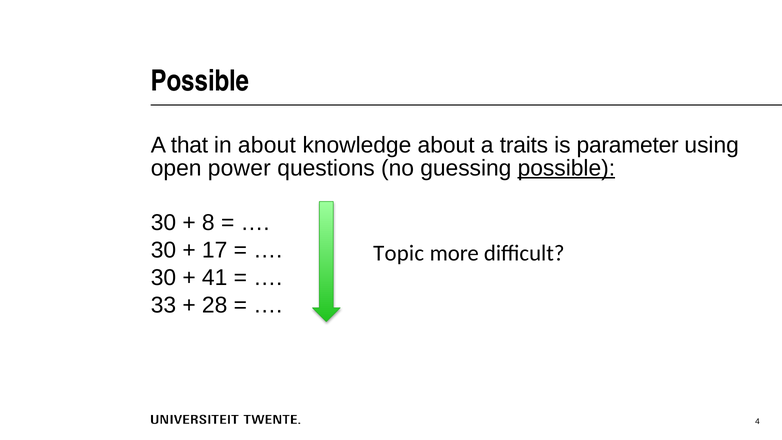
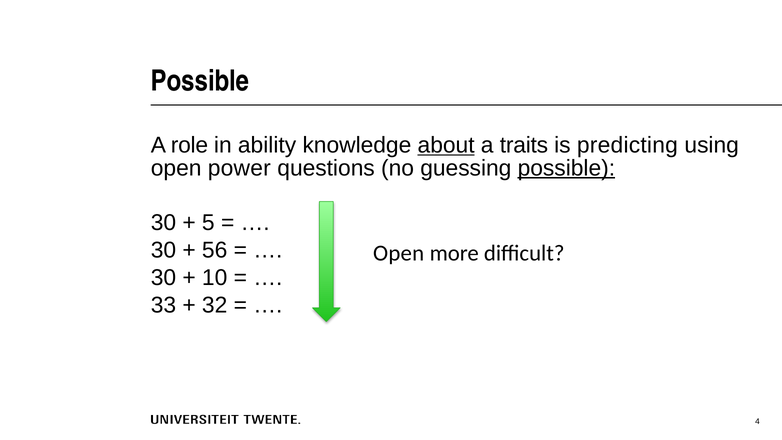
that: that -> role (189, 145)
in about: about -> ability (267, 145)
about underline: none -> present (446, 145)
parameter: parameter -> predicting (627, 145)
8: 8 -> 5 (208, 223)
17: 17 -> 56 (215, 250)
Topic: Topic -> Open (399, 253)
41: 41 -> 10 (215, 278)
28: 28 -> 32 (215, 305)
